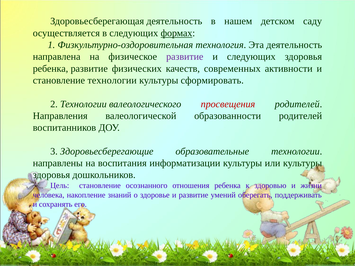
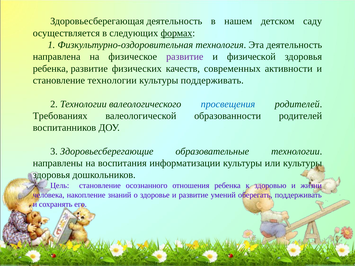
и следующих: следующих -> физической (251, 57)
культуры сформировать: сформировать -> поддерживать (212, 80)
просвещения colour: red -> blue (228, 104)
Направления: Направления -> Требованиях (60, 116)
